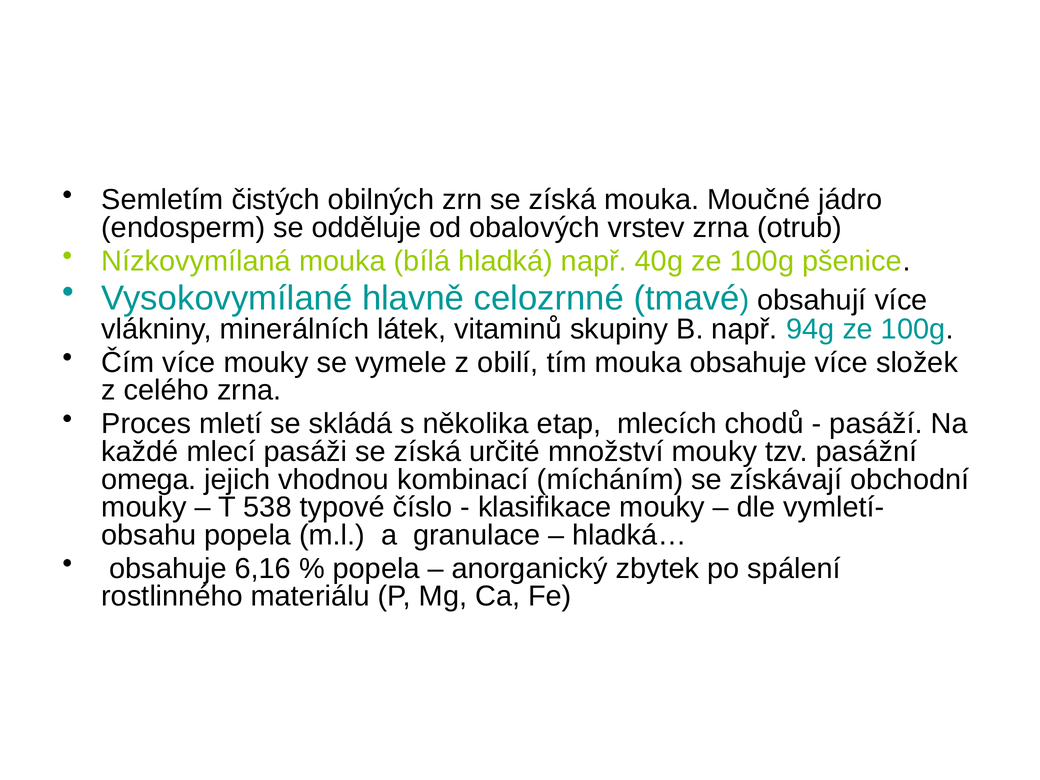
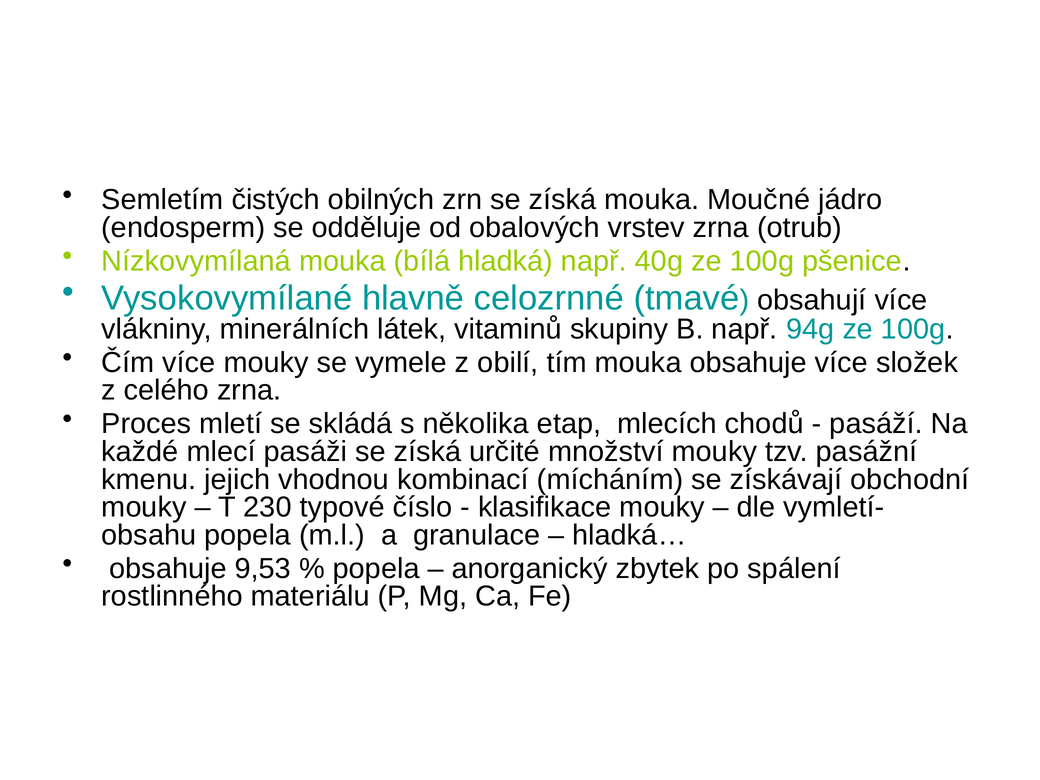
omega: omega -> kmenu (149, 479)
538: 538 -> 230 (267, 507)
6,16: 6,16 -> 9,53 (263, 569)
